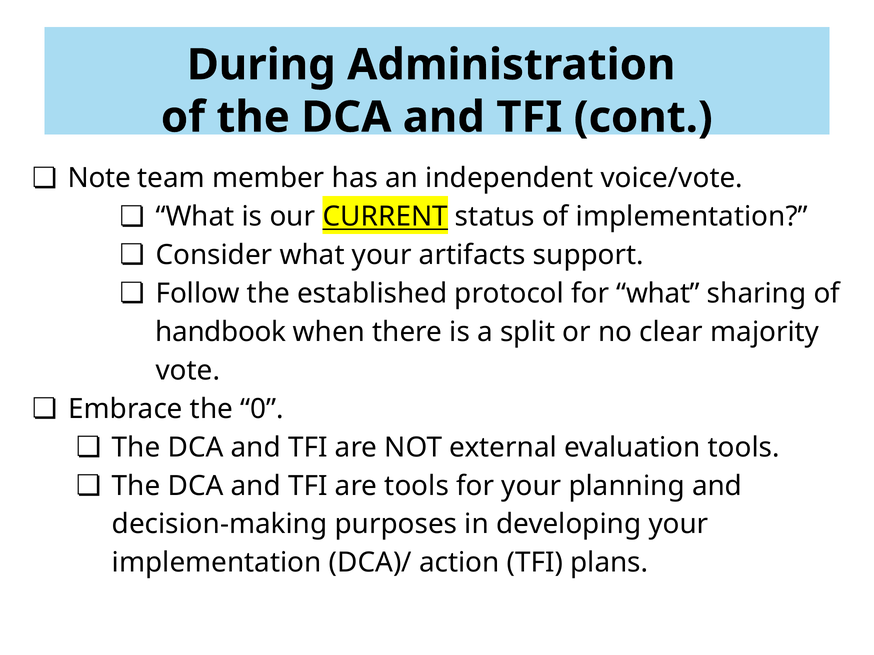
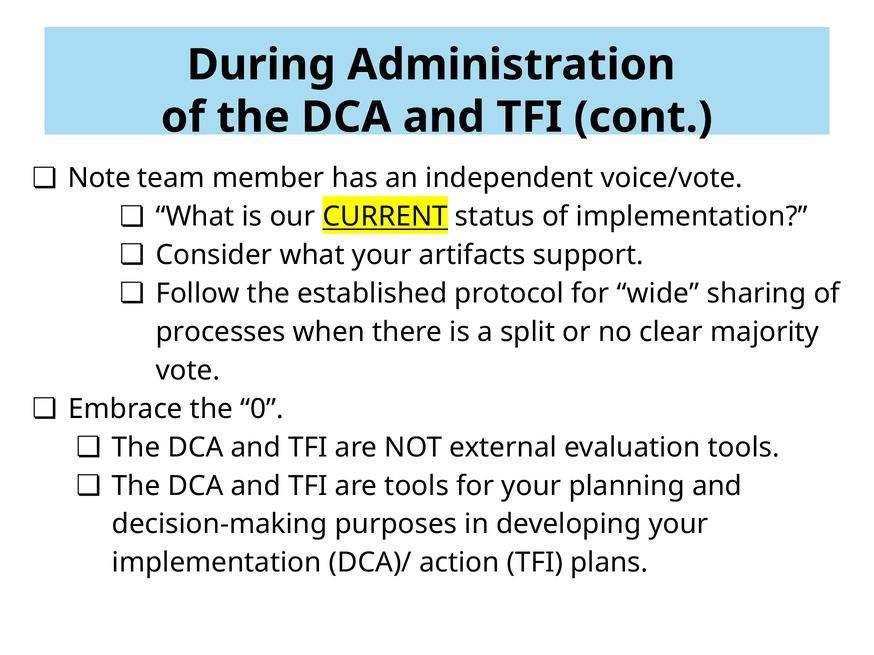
for what: what -> wide (658, 294)
handbook: handbook -> processes (221, 332)
